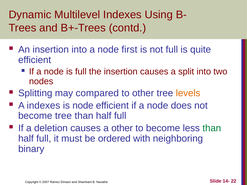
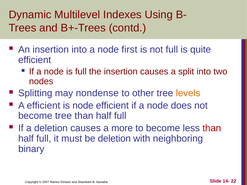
compared: compared -> nondense (97, 93)
A indexes: indexes -> efficient (43, 106)
a other: other -> more (122, 128)
than colour: green -> red (212, 128)
be ordered: ordered -> deletion (114, 139)
